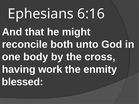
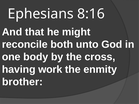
6:16: 6:16 -> 8:16 (91, 14)
blessed: blessed -> brother (22, 82)
